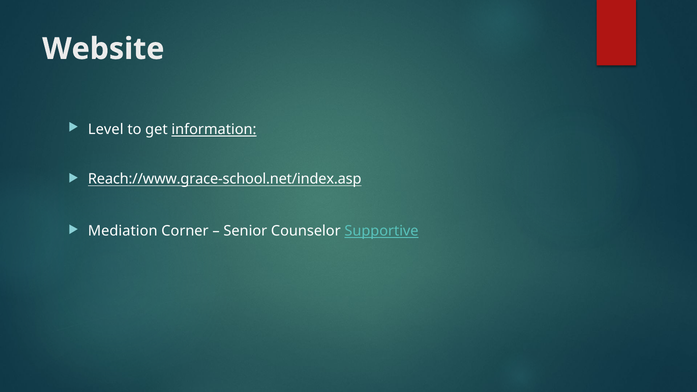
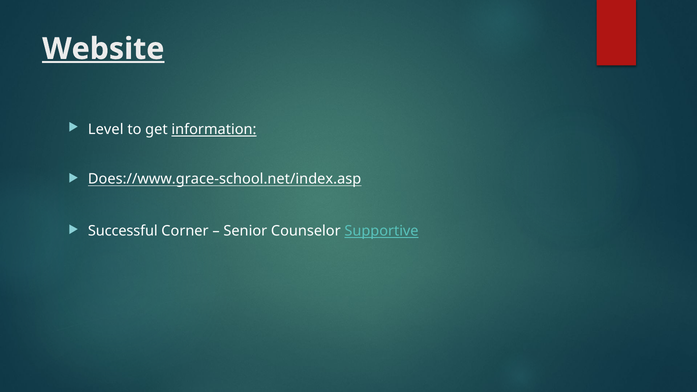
Website underline: none -> present (103, 49)
Reach://www.grace-school.net/index.asp: Reach://www.grace-school.net/index.asp -> Does://www.grace-school.net/index.asp (225, 179)
Mediation: Mediation -> Successful (123, 231)
